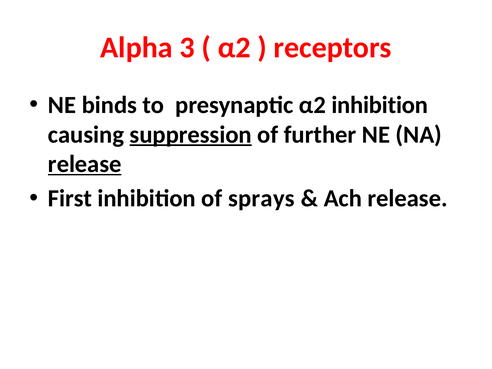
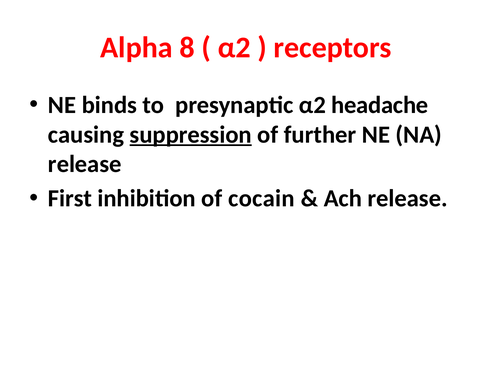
3: 3 -> 8 (187, 48)
α2 inhibition: inhibition -> headache (380, 105)
release underline: present -> none (85, 164)
sprays: sprays -> cocain (261, 199)
